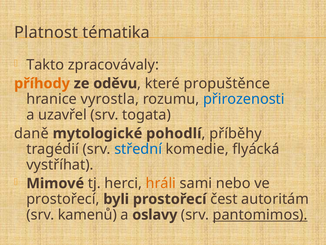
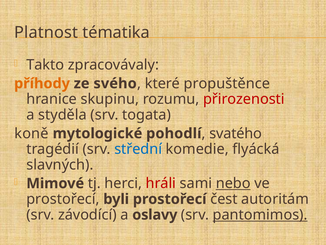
oděvu: oděvu -> svého (115, 83)
vyrostla: vyrostla -> skupinu (110, 99)
přirozenosti colour: blue -> red (244, 99)
uzavřel: uzavřel -> styděla (62, 115)
daně: daně -> koně (31, 133)
příběhy: příběhy -> svatého (236, 133)
vystříhat: vystříhat -> slavných (60, 165)
hráli colour: orange -> red (161, 183)
nebo underline: none -> present (233, 183)
kamenů: kamenů -> závodící (87, 214)
